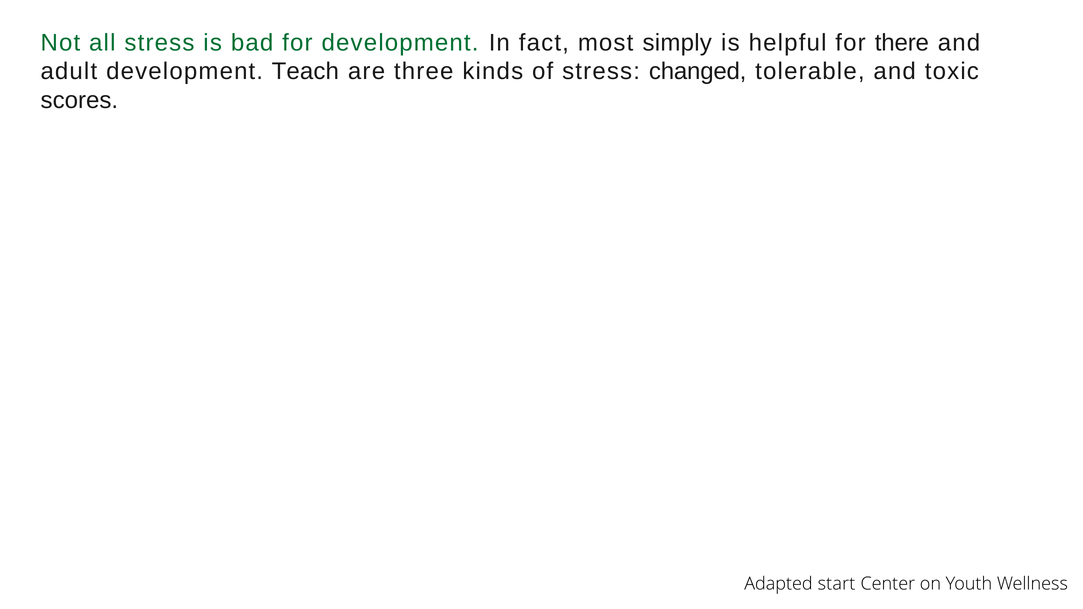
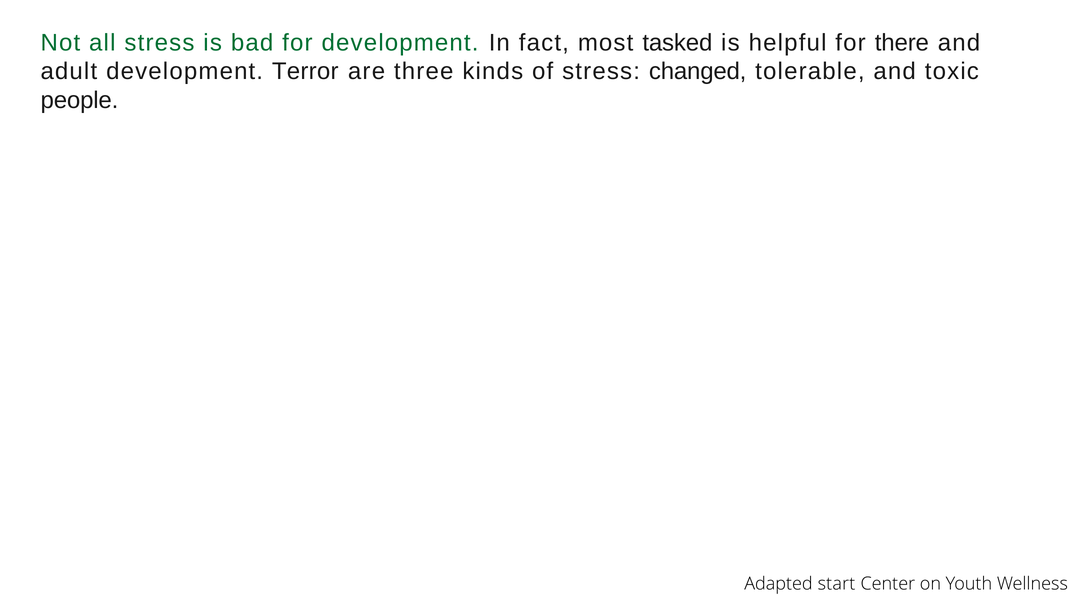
simply: simply -> tasked (677, 43)
Teach: Teach -> Terror (305, 71)
scores: scores -> people (79, 100)
